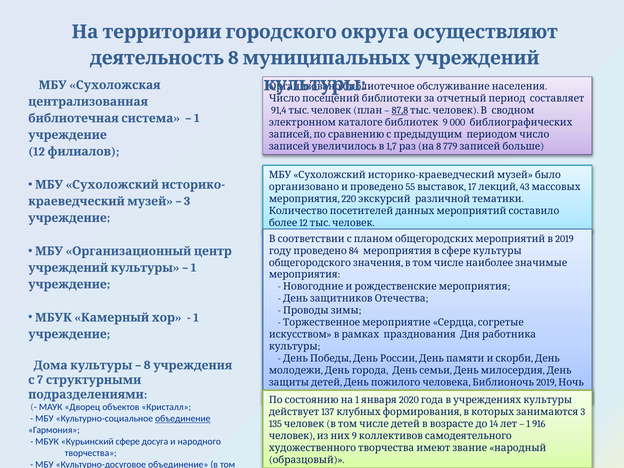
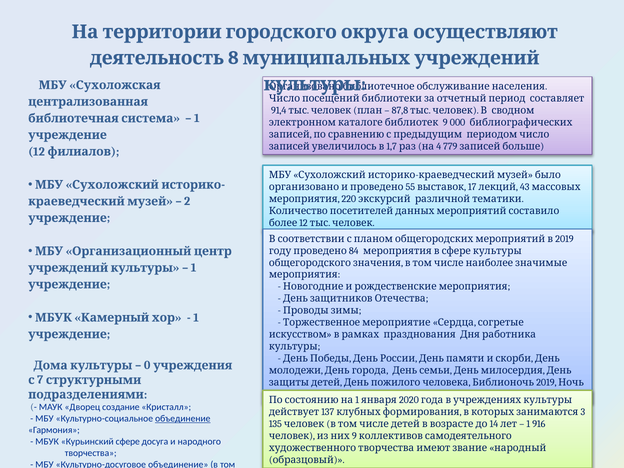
87,8 underline: present -> none (400, 110)
8: 8 -> 4 (439, 146)
3: 3 -> 2 (187, 201)
8: 8 -> 0 (147, 365)
объектов: объектов -> создание (121, 407)
